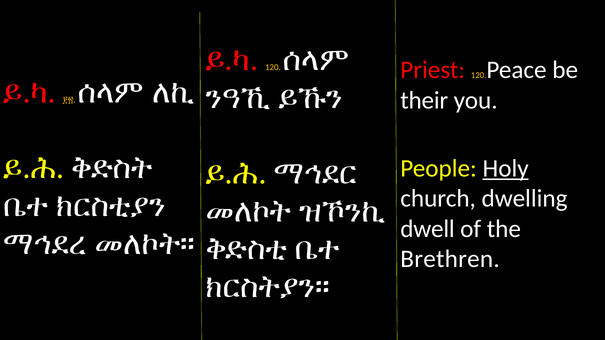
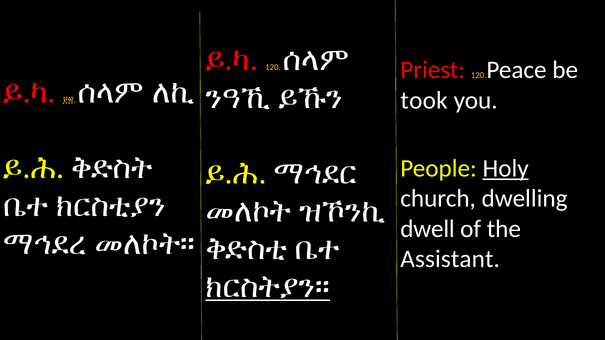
their: their -> took (424, 100)
Brethren: Brethren -> Assistant (450, 259)
ክርስትያን። underline: none -> present (268, 287)
